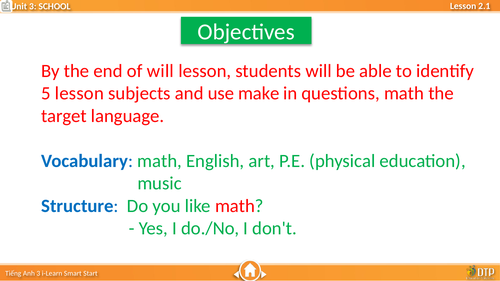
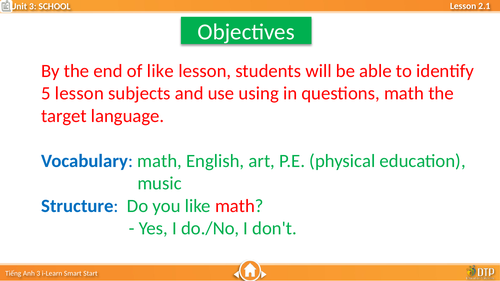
of will: will -> like (160, 71)
make: make -> using (259, 94)
